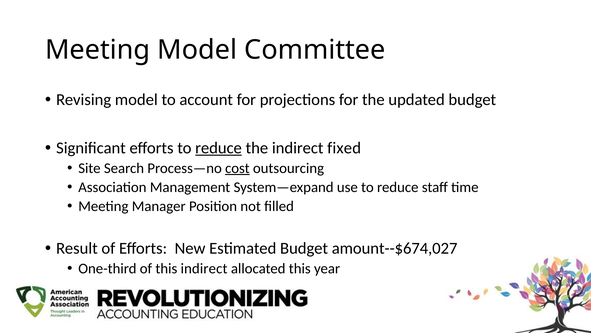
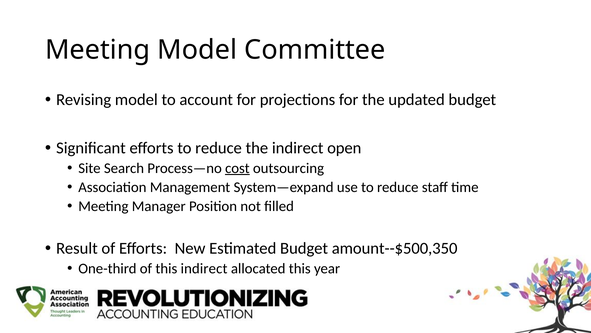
reduce underline: present -> none (219, 148)
fixed: fixed -> open (344, 148)
amount--$674,027: amount--$674,027 -> amount--$500,350 (395, 248)
